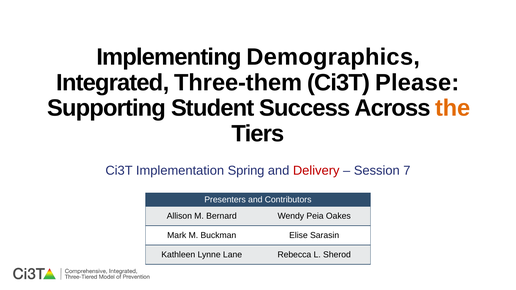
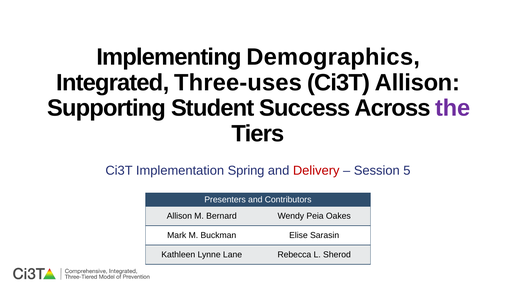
Three-them: Three-them -> Three-uses (238, 83)
Ci3T Please: Please -> Allison (417, 83)
the colour: orange -> purple (453, 108)
7: 7 -> 5 (407, 171)
